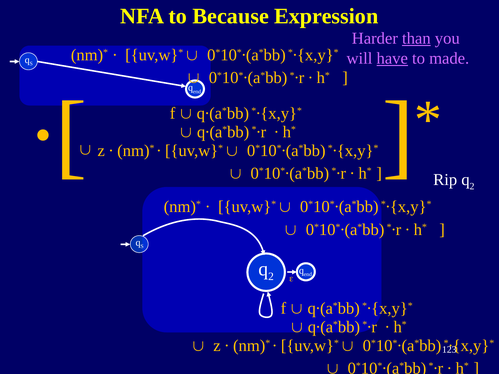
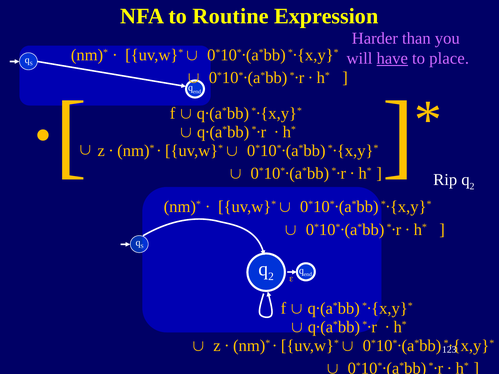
Because: Because -> Routine (231, 16)
than underline: present -> none (416, 39)
made: made -> place (449, 58)
